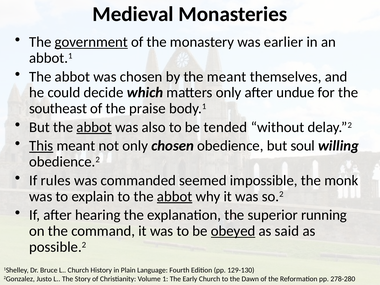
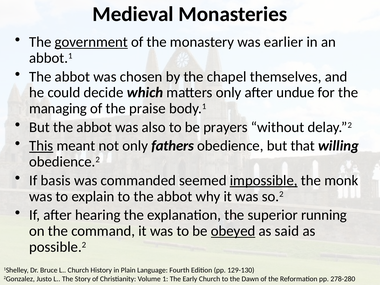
the meant: meant -> chapel (227, 77)
southeast: southeast -> managing (58, 109)
abbot underline: present -> none (94, 127)
tended: tended -> prayers (226, 127)
only chosen: chosen -> fathers (173, 146)
soul: soul -> that (303, 146)
rules: rules -> basis (56, 180)
impossible underline: none -> present (264, 180)
abbot underline: present -> none (175, 196)
